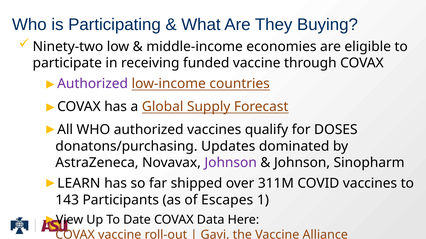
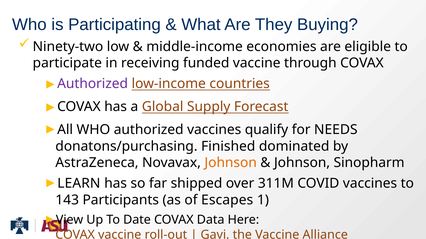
DOSES: DOSES -> NEEDS (336, 130)
Updates: Updates -> Finished (228, 147)
Johnson colour: purple -> orange (231, 163)
